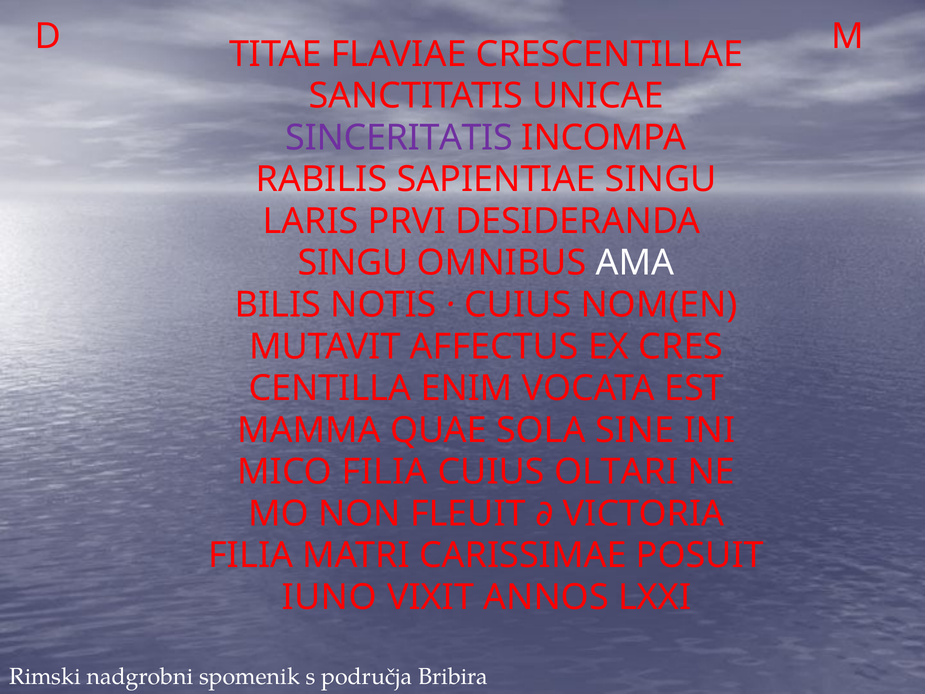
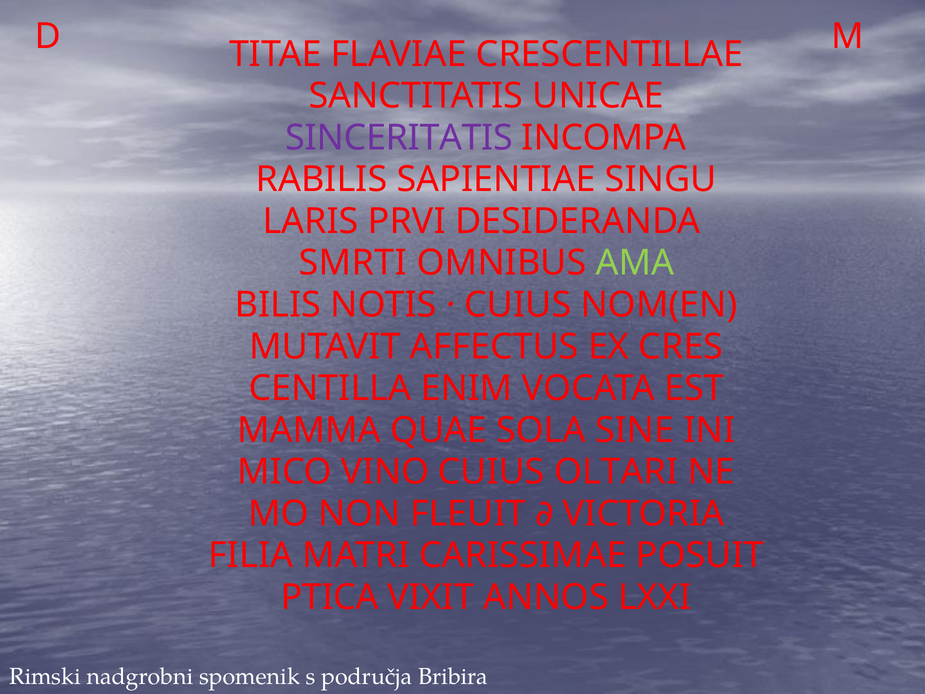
SINGU: SINGU -> SMRTI (353, 263)
AMA colour: white -> light green (635, 263)
MICO FILIA: FILIA -> VINO (385, 472)
IUNO: IUNO -> PTICA (330, 597)
